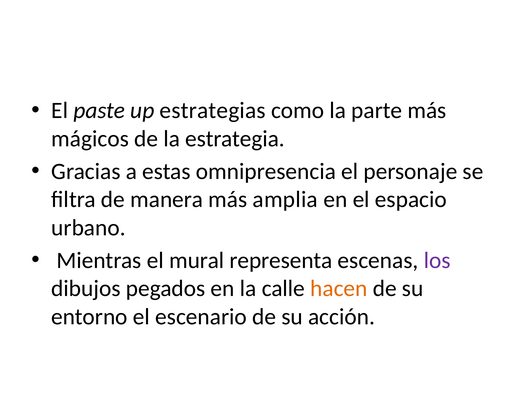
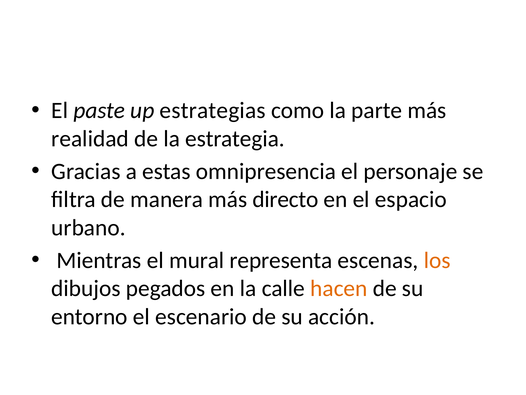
mágicos: mágicos -> realidad (90, 138)
amplia: amplia -> directo (285, 199)
los colour: purple -> orange (437, 260)
